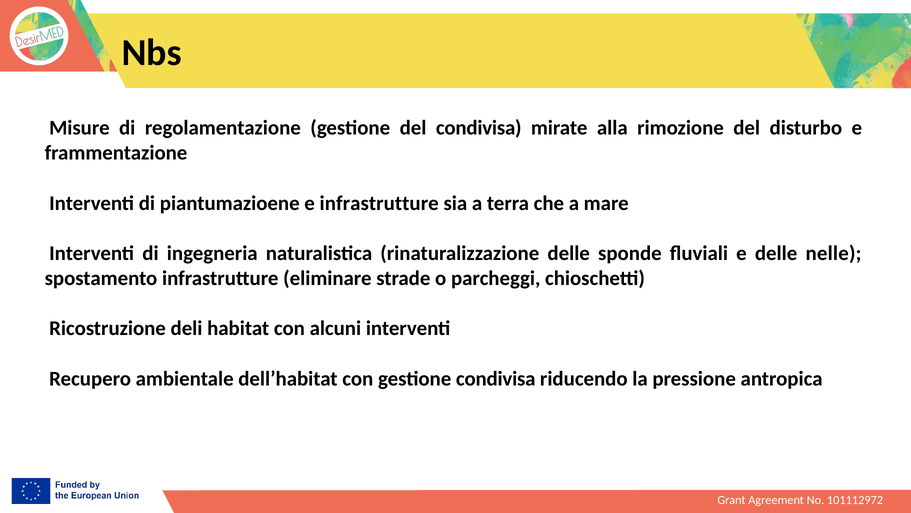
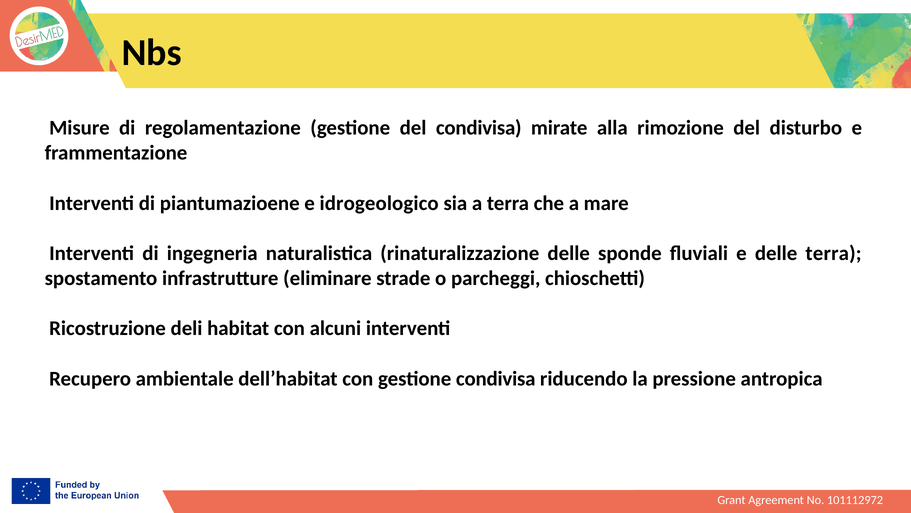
e infrastrutture: infrastrutture -> idrogeologico (379, 203)
delle nelle: nelle -> terra (834, 253)
